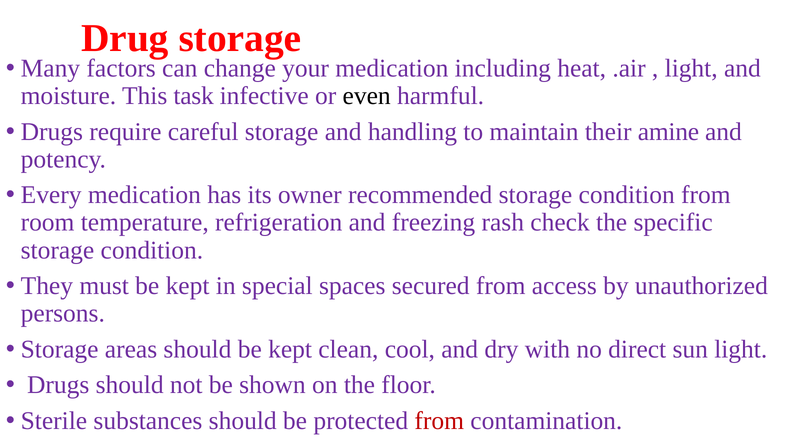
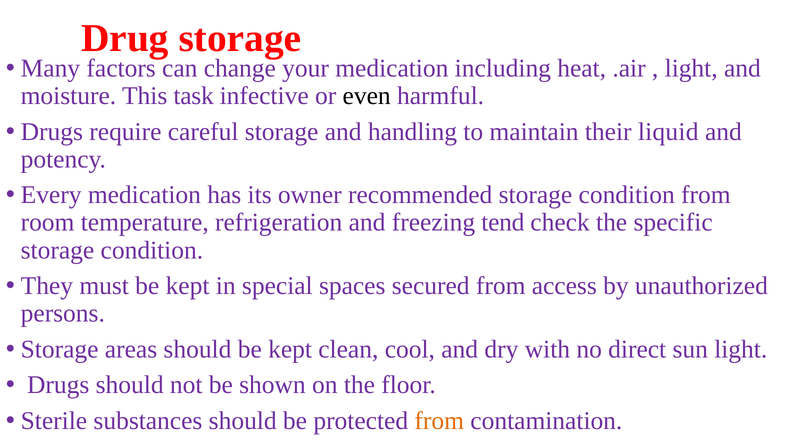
amine: amine -> liquid (668, 132)
rash: rash -> tend (503, 223)
from colour: red -> orange (439, 421)
